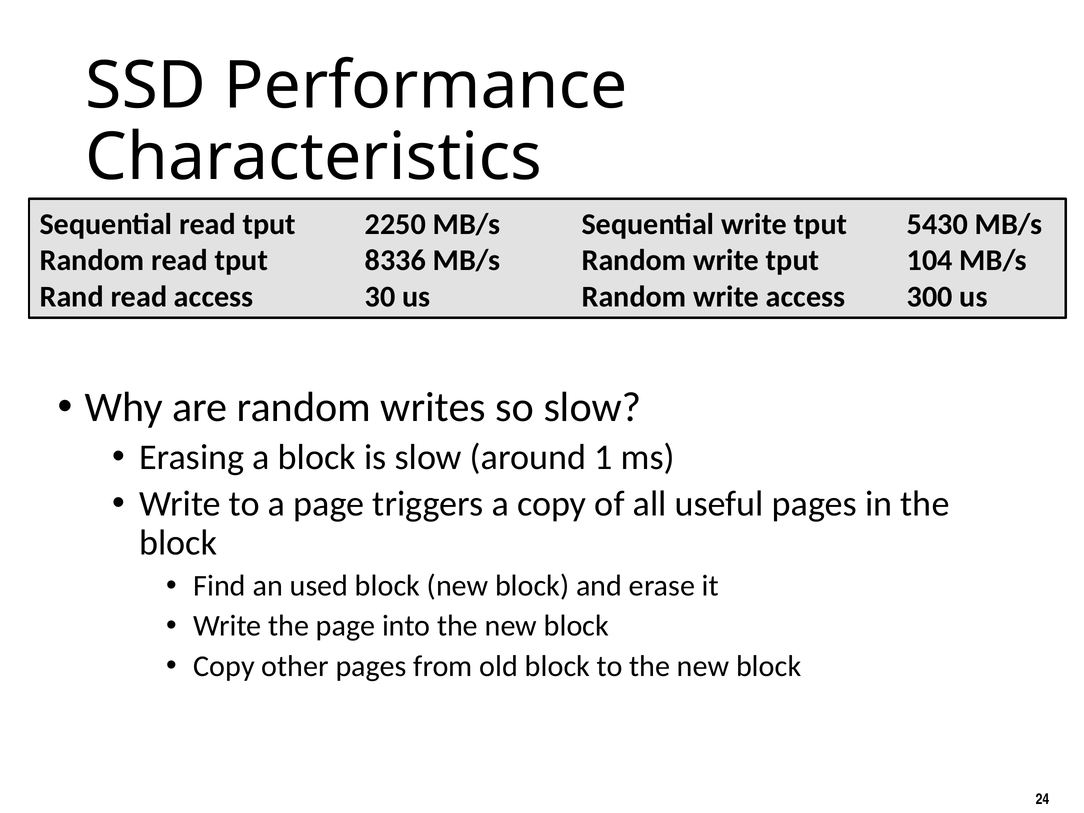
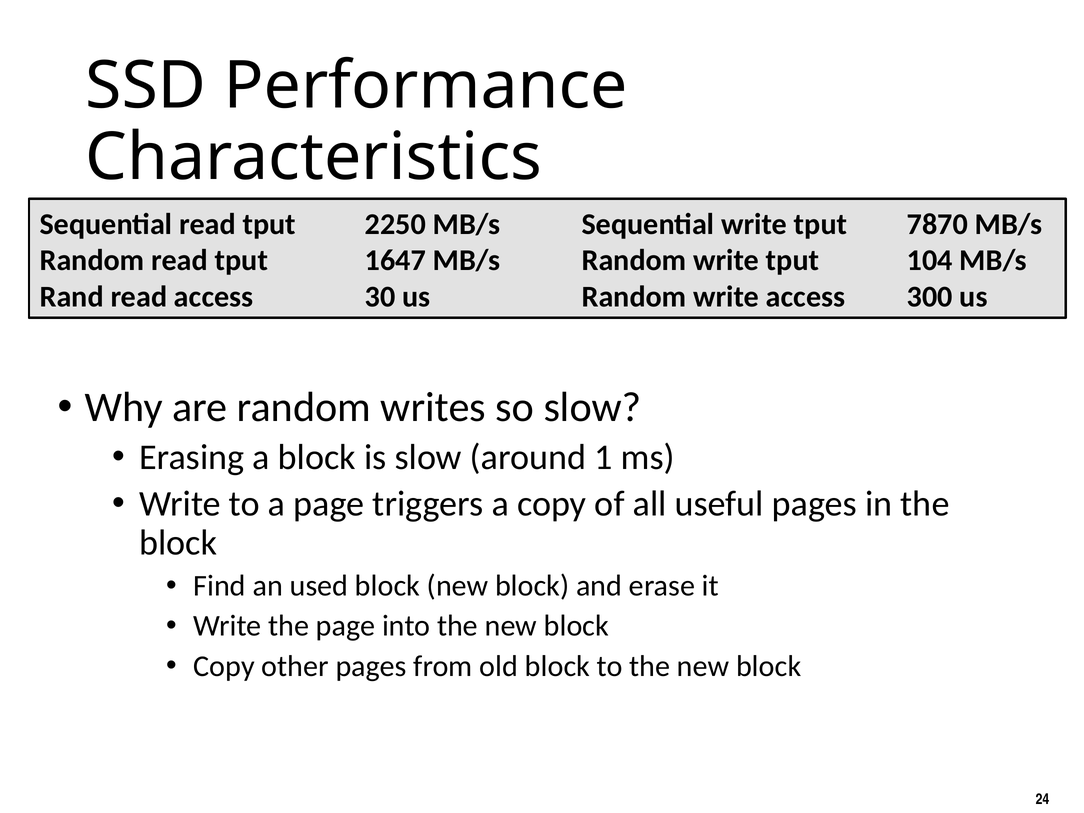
5430: 5430 -> 7870 (937, 224)
8336: 8336 -> 1647 (395, 260)
